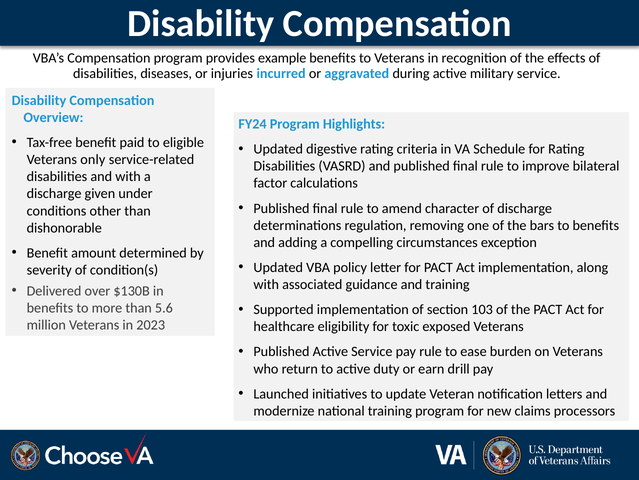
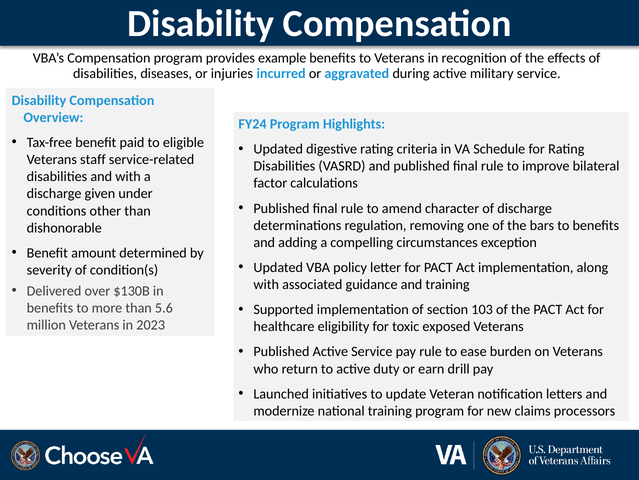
only: only -> staff (93, 159)
